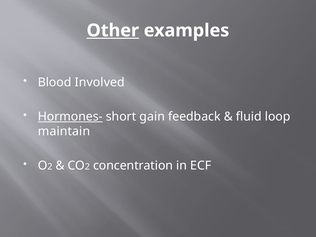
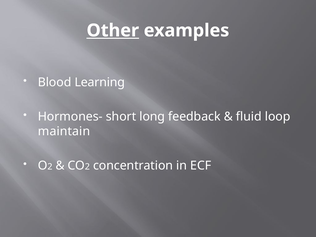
Involved: Involved -> Learning (100, 82)
Hormones- underline: present -> none (70, 117)
gain: gain -> long (152, 117)
